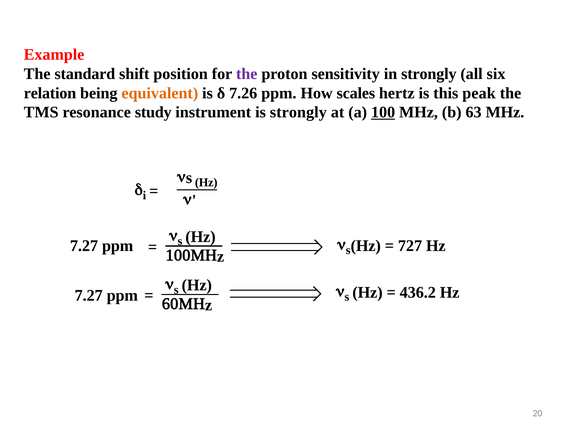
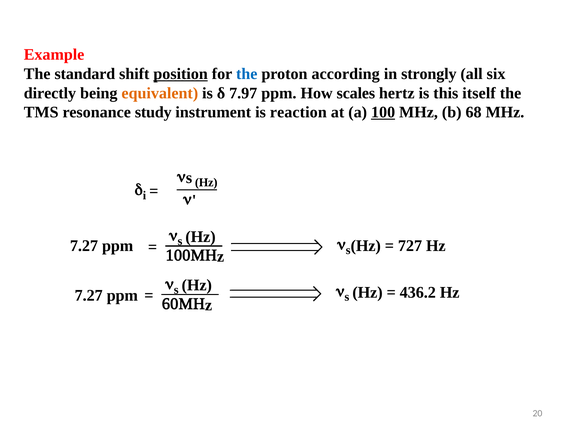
position underline: none -> present (181, 74)
the colour: purple -> blue (247, 74)
sensitivity: sensitivity -> according (346, 74)
relation: relation -> directly (50, 93)
7.26: 7.26 -> 7.97 (243, 93)
peak: peak -> itself (479, 93)
is strongly: strongly -> reaction (298, 112)
63: 63 -> 68 (474, 112)
